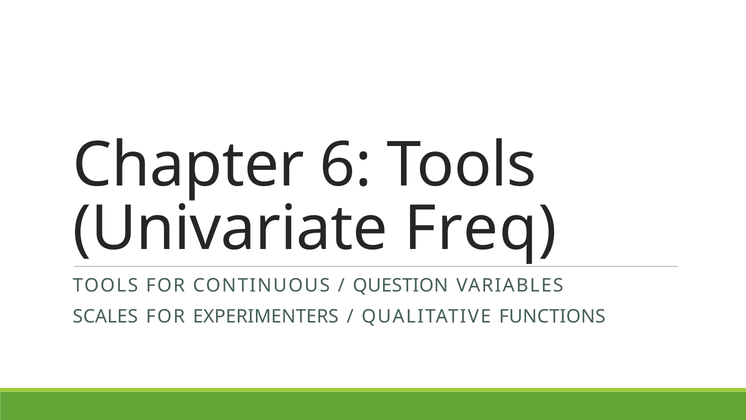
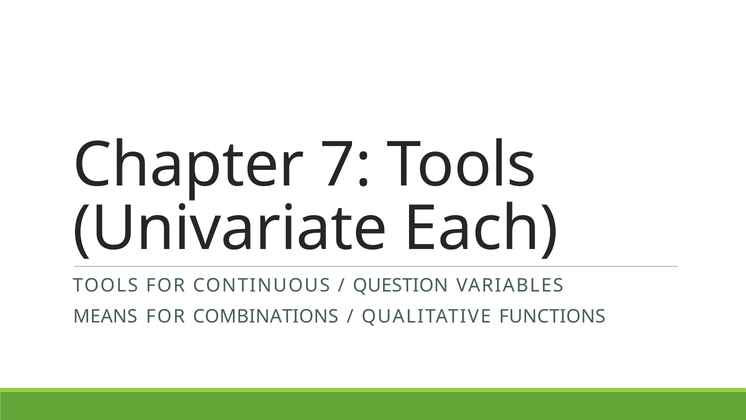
6: 6 -> 7 (346, 165)
Freq: Freq -> Each (481, 229)
SCALES: SCALES -> MEANS (105, 316)
EXPERIMENTERS: EXPERIMENTERS -> COMBINATIONS (266, 316)
